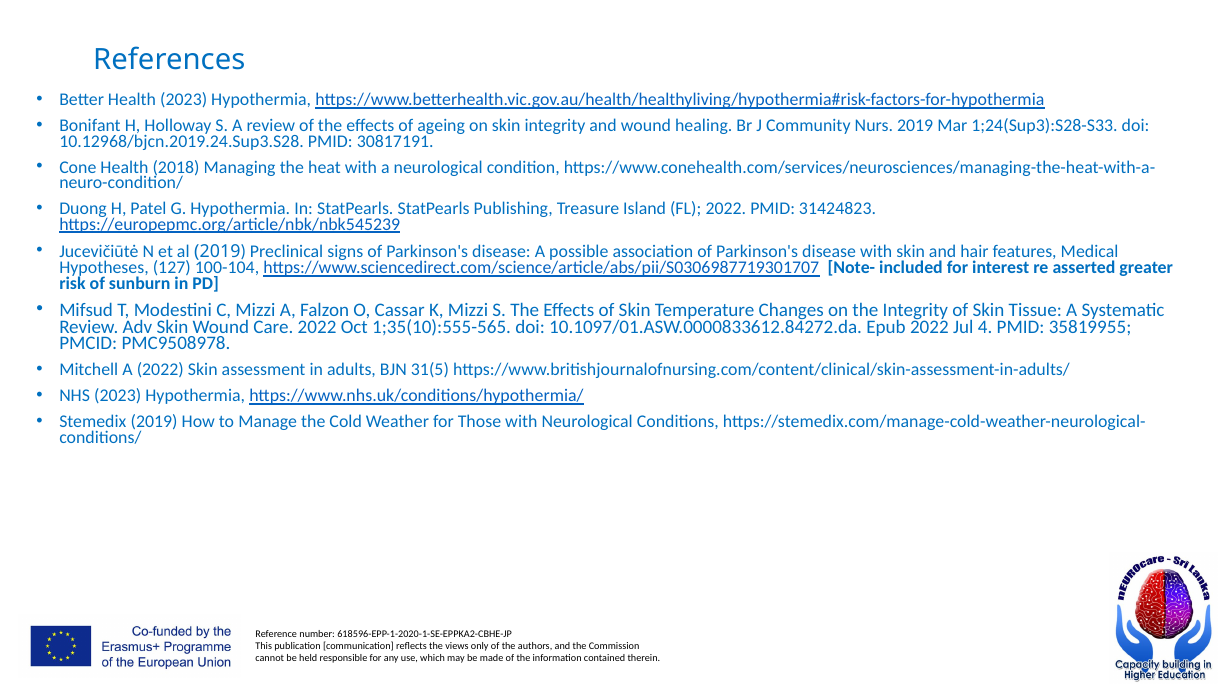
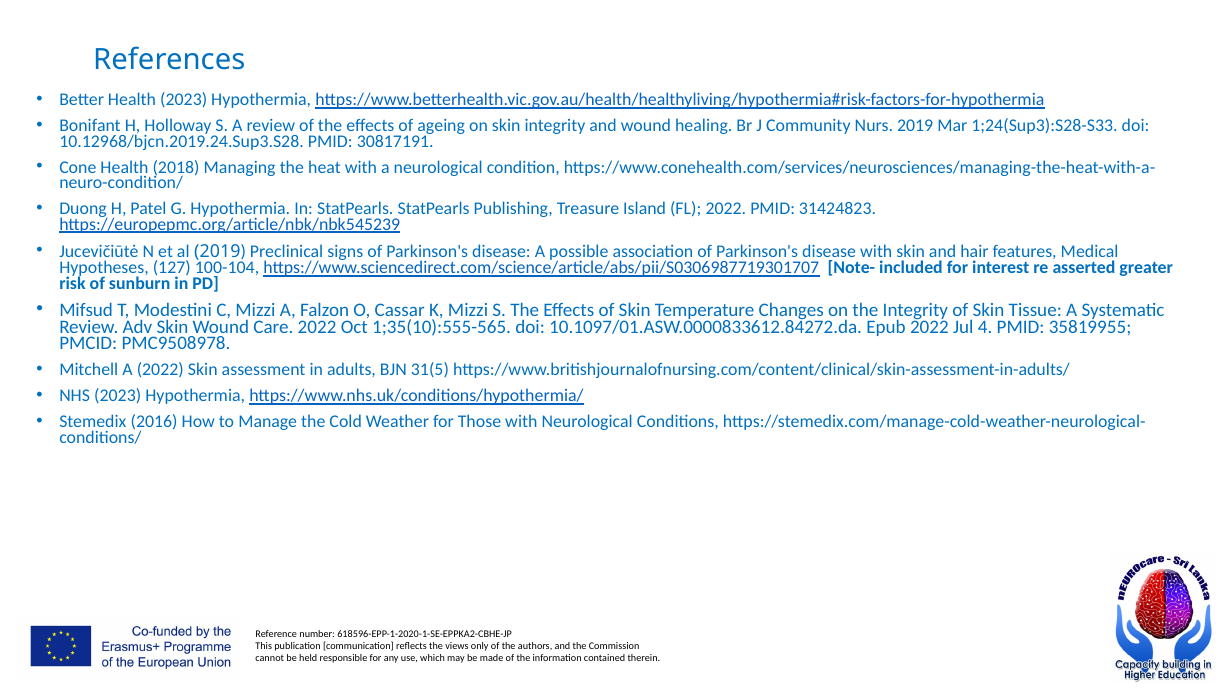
Stemedix 2019: 2019 -> 2016 (154, 422)
